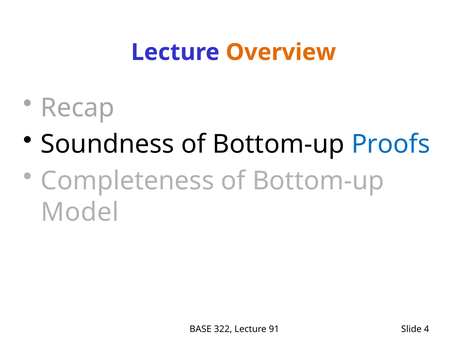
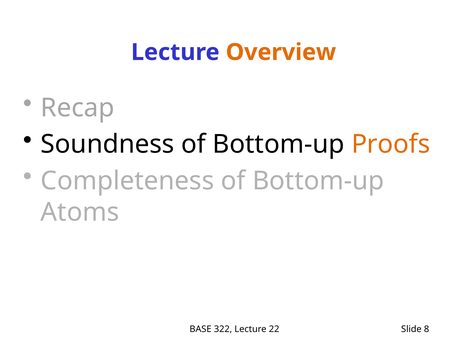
Proofs colour: blue -> orange (391, 144)
Model: Model -> Atoms (80, 212)
91: 91 -> 22 (274, 329)
4: 4 -> 8 (427, 329)
